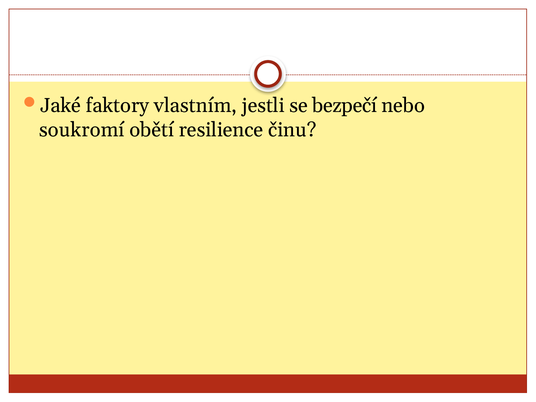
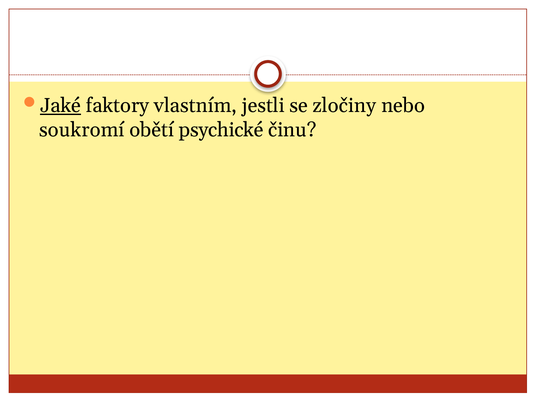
Jaké underline: none -> present (61, 106)
bezpečí: bezpečí -> zločiny (344, 106)
resilience: resilience -> psychické (221, 130)
